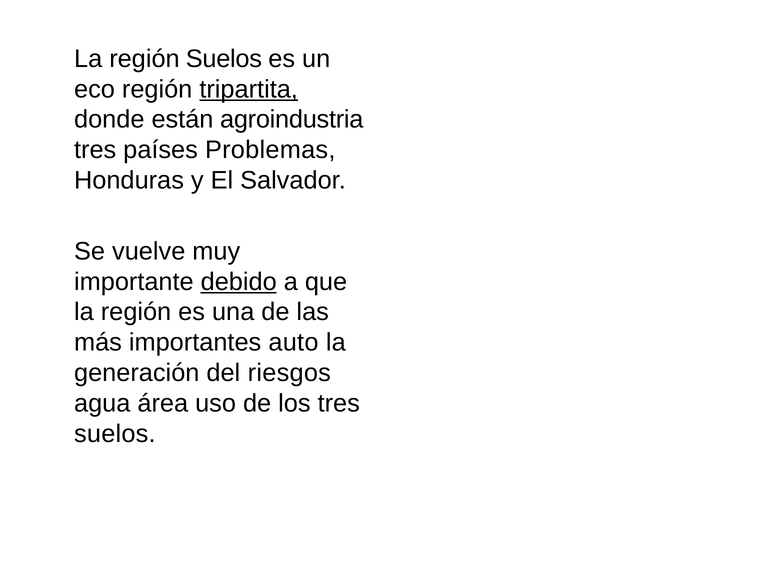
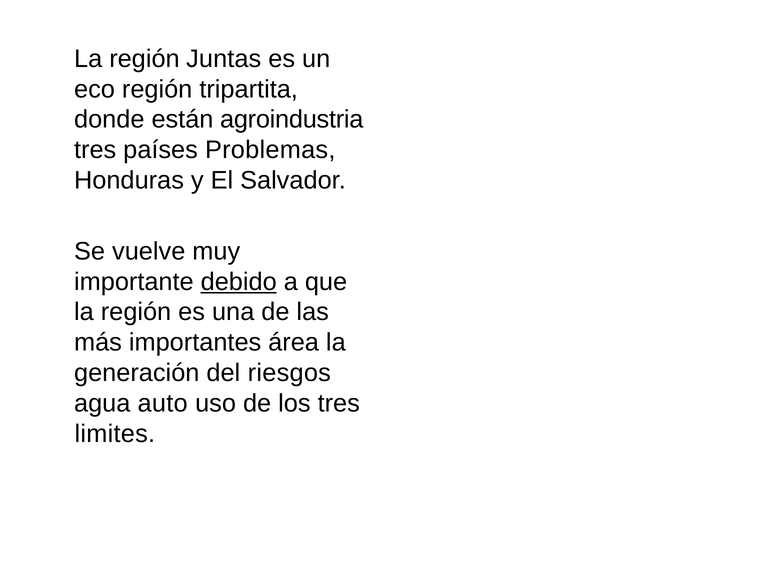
región Suelos: Suelos -> Juntas (224, 59)
tripartita underline: present -> none (249, 89)
auto: auto -> área (294, 342)
área: área -> auto (163, 403)
suelos: suelos -> limites (115, 434)
